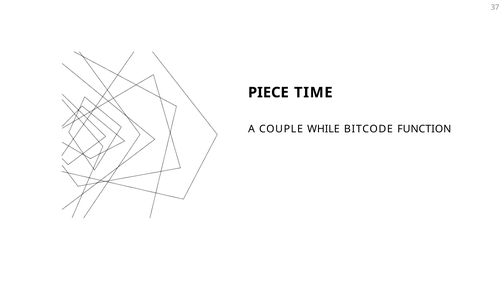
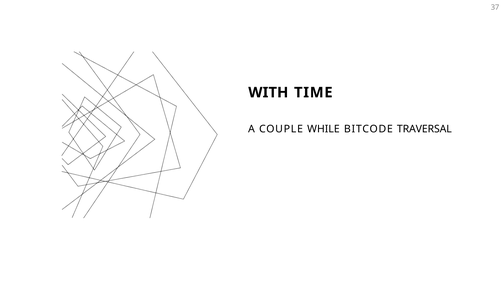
PIECE: PIECE -> WITH (268, 92)
FUNCTION: FUNCTION -> TRAVERSAL (424, 129)
